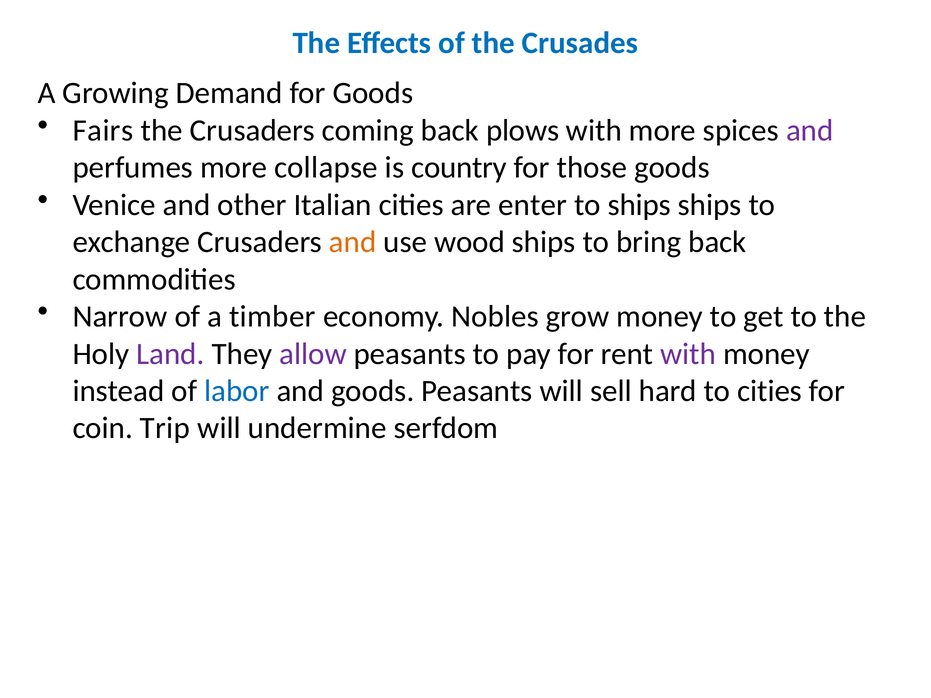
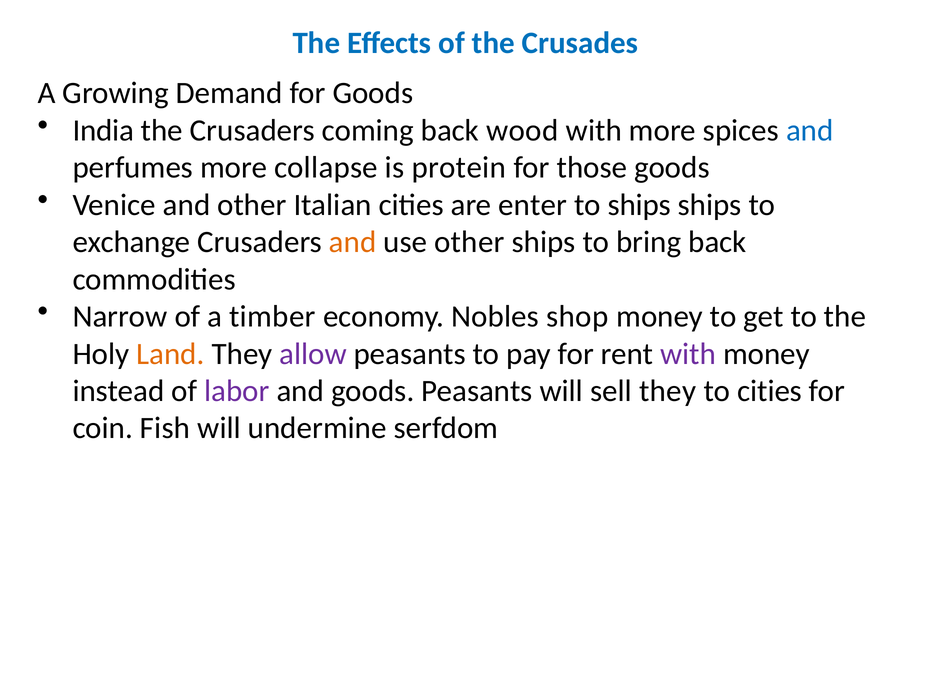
Fairs: Fairs -> India (103, 130)
plows: plows -> wood (522, 130)
and colour: purple -> blue (810, 130)
country: country -> protein (459, 168)
use wood: wood -> other (469, 242)
grow: grow -> shop (577, 317)
Land colour: purple -> orange (170, 354)
labor colour: blue -> purple (237, 391)
sell hard: hard -> they (668, 391)
Trip: Trip -> Fish (165, 428)
